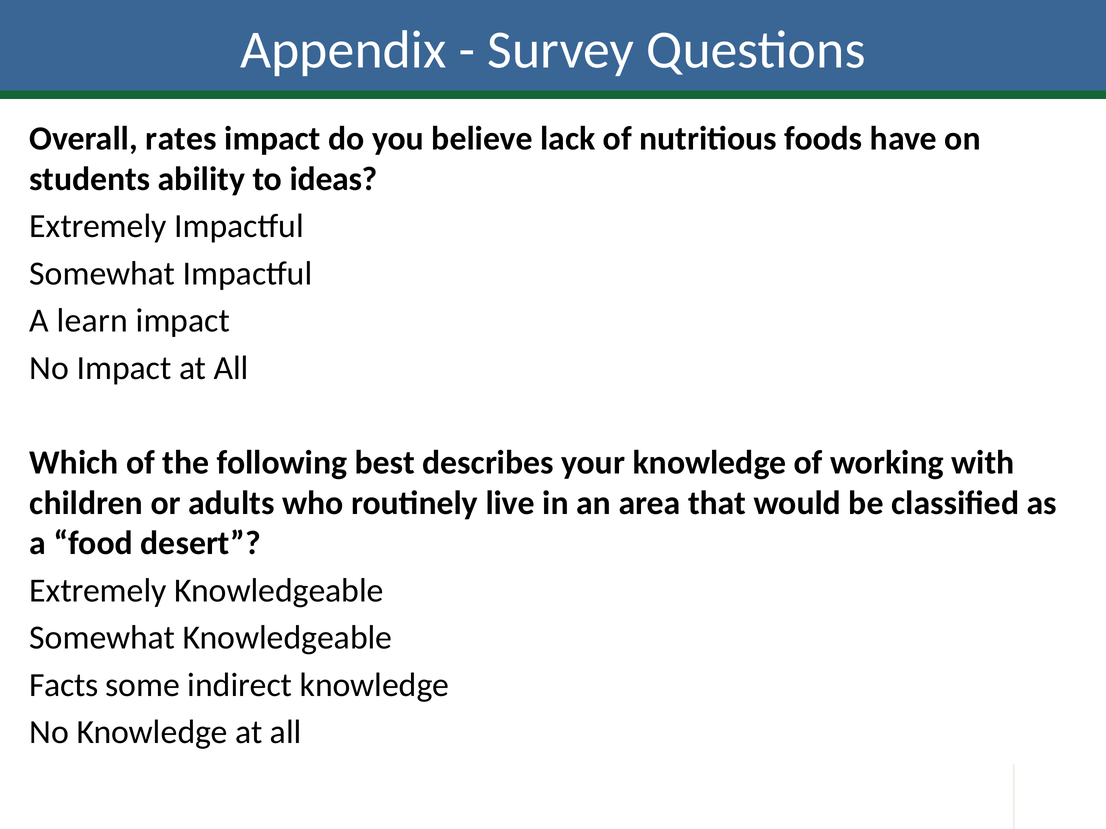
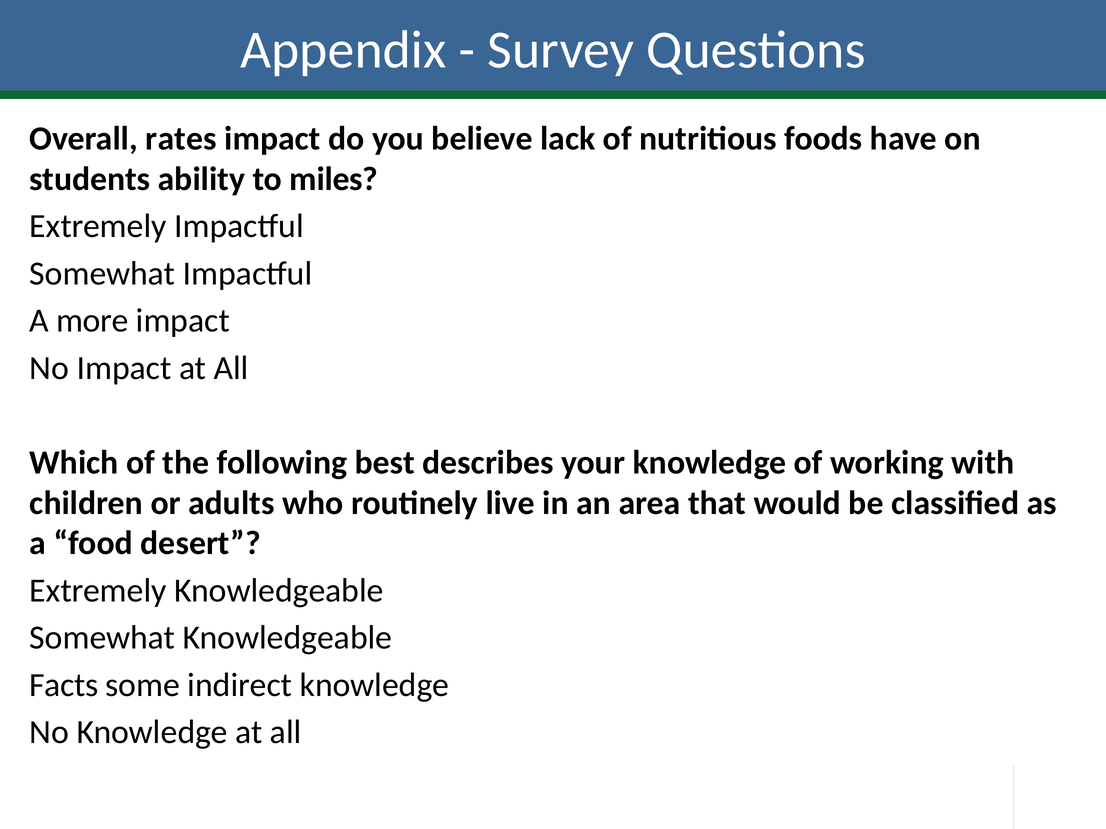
ideas: ideas -> miles (334, 179)
learn: learn -> more (92, 321)
